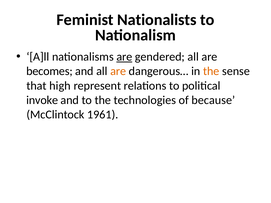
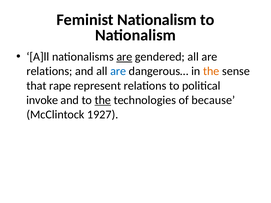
Feminist Nationalists: Nationalists -> Nationalism (157, 20)
becomes: becomes -> relations (49, 71)
are colour: orange -> blue (118, 71)
high: high -> rape (60, 86)
the underline: none -> present (103, 100)
1961: 1961 -> 1927 (103, 115)
